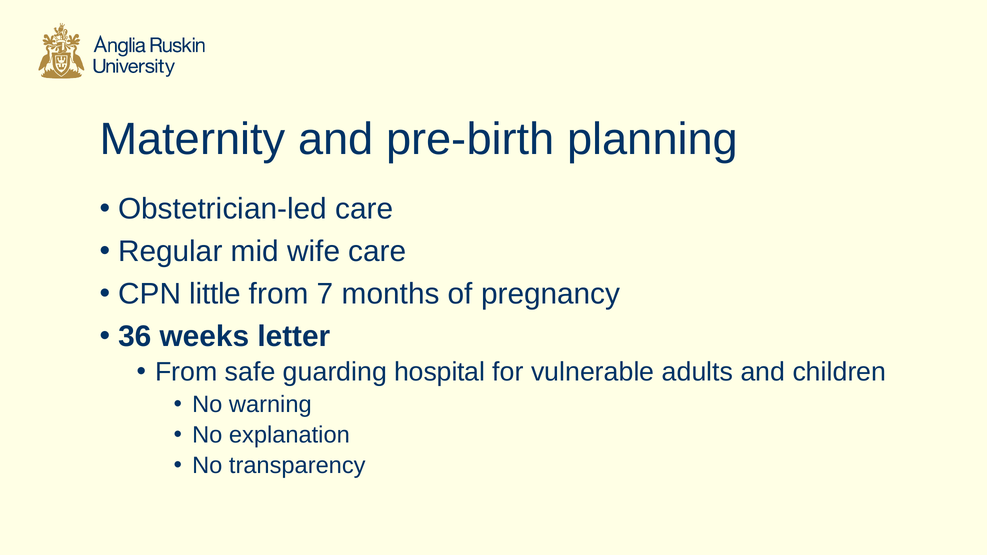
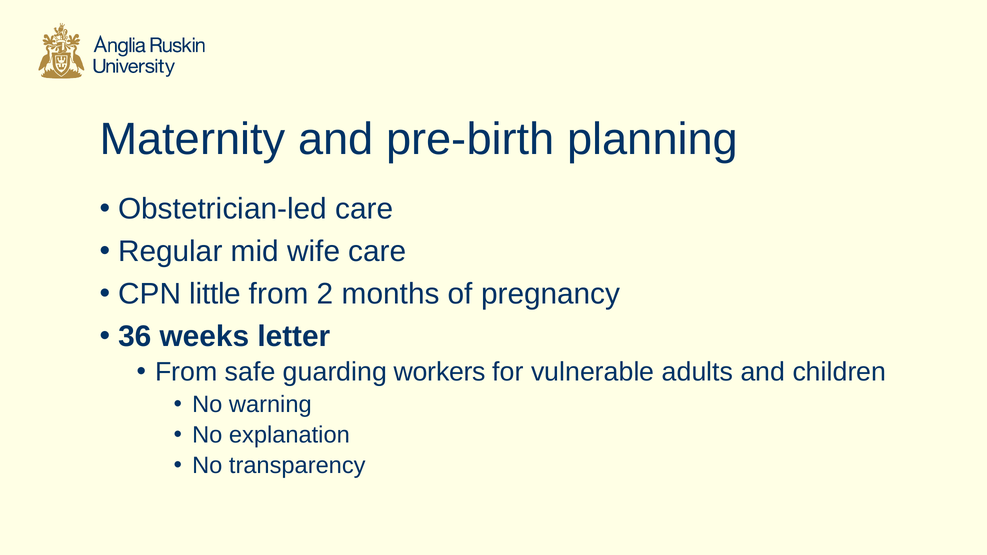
7: 7 -> 2 (325, 294)
hospital: hospital -> workers (440, 372)
